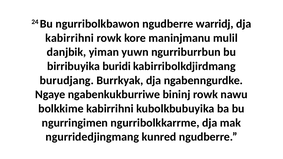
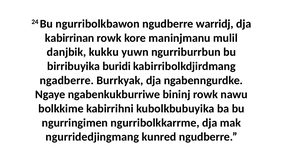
kabirrihni: kabirrihni -> kabirrinan (70, 38)
yiman: yiman -> kukku (104, 52)
burudjang: burudjang -> ngadberre (67, 80)
